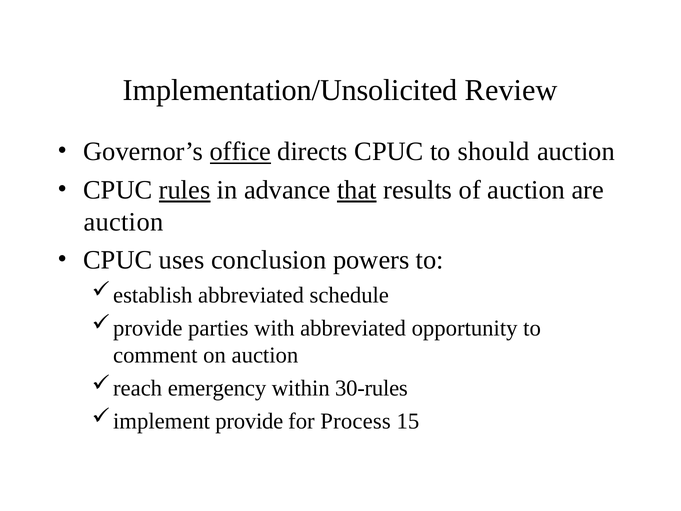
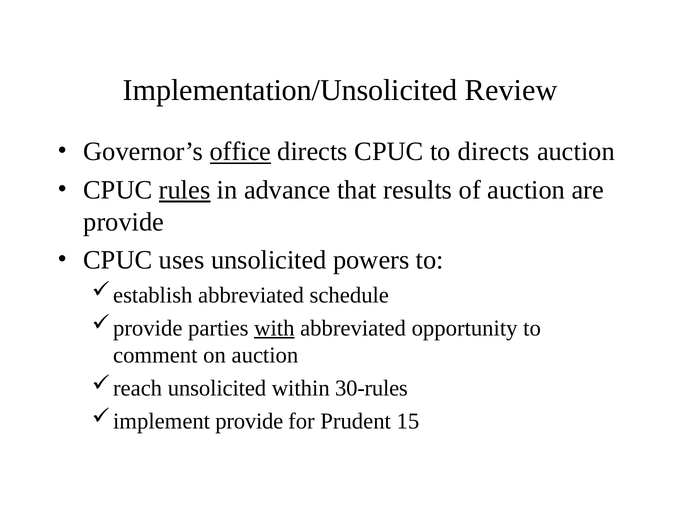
to should: should -> directs (494, 152)
that underline: present -> none (357, 190)
auction: auction -> provide (124, 222)
uses conclusion: conclusion -> unsolicited (269, 260)
with underline: none -> present (274, 328)
emergency: emergency -> unsolicited (217, 388)
Process: Process -> Prudent (356, 421)
